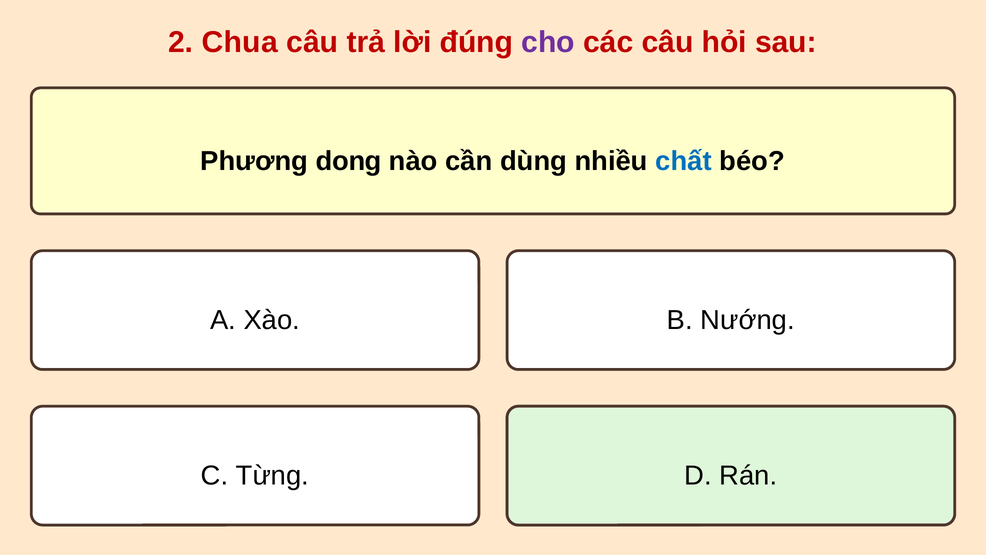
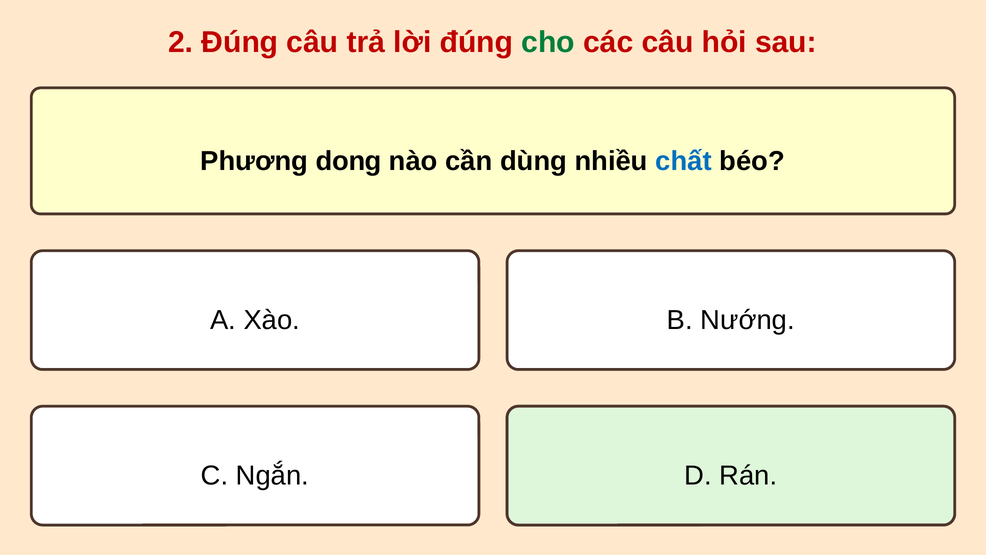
2 Chua: Chua -> Đúng (240, 42)
cho colour: purple -> green (548, 42)
Từng: Từng -> Ngắn (272, 475)
